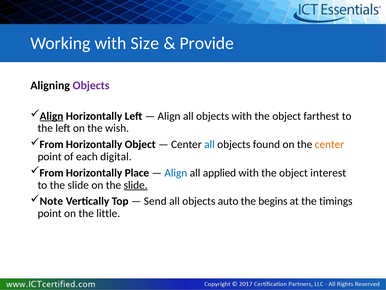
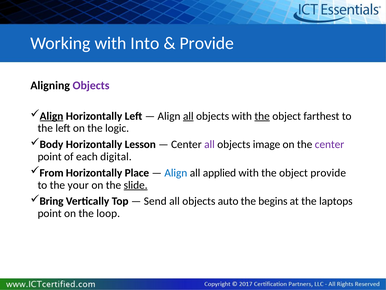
Size: Size -> Into (145, 43)
all underline: none -> present (188, 116)
the underline: none -> present (262, 116)
wish: wish -> logic (117, 128)
From: From -> Body (51, 144)
Horizontally Object: Object -> Lesson (140, 144)
all colour: blue -> purple (209, 144)
found: found -> image (267, 144)
center colour: orange -> purple (330, 144)
object interest: interest -> provide (328, 173)
to the slide: slide -> your (78, 185)
Note: Note -> Bring (52, 201)
timings: timings -> laptops (336, 201)
little: little -> loop (108, 213)
